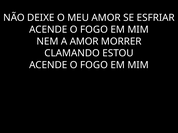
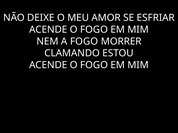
A AMOR: AMOR -> FOGO (84, 41)
